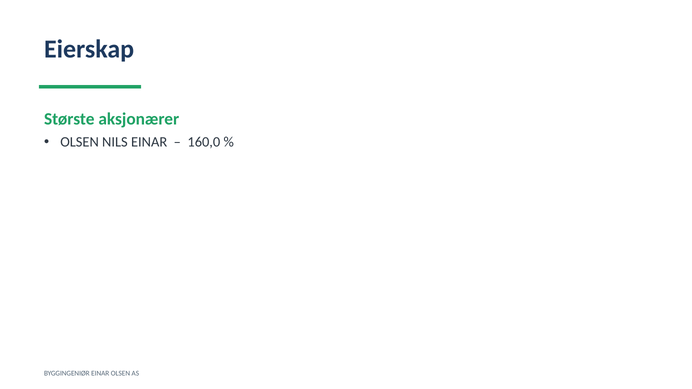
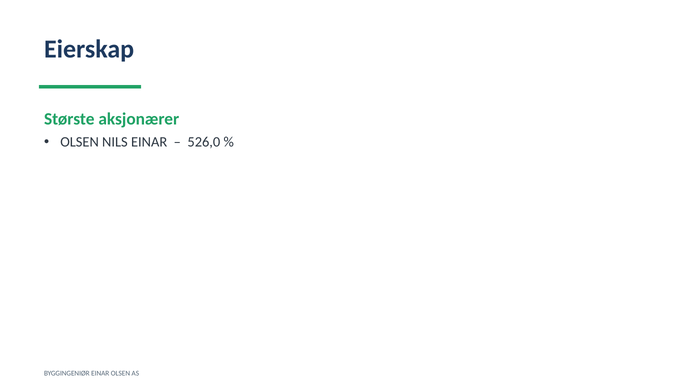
160,0: 160,0 -> 526,0 (204, 142)
